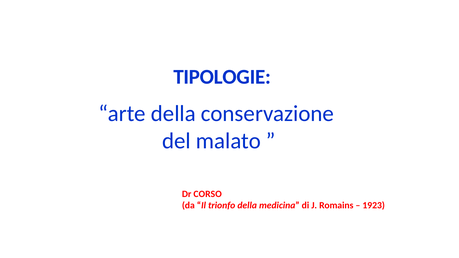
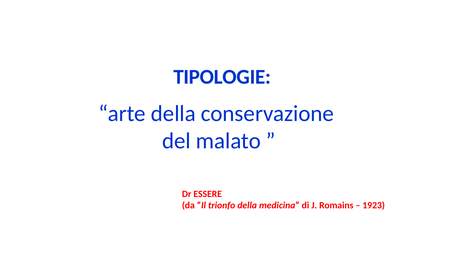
CORSO: CORSO -> ESSERE (208, 194)
